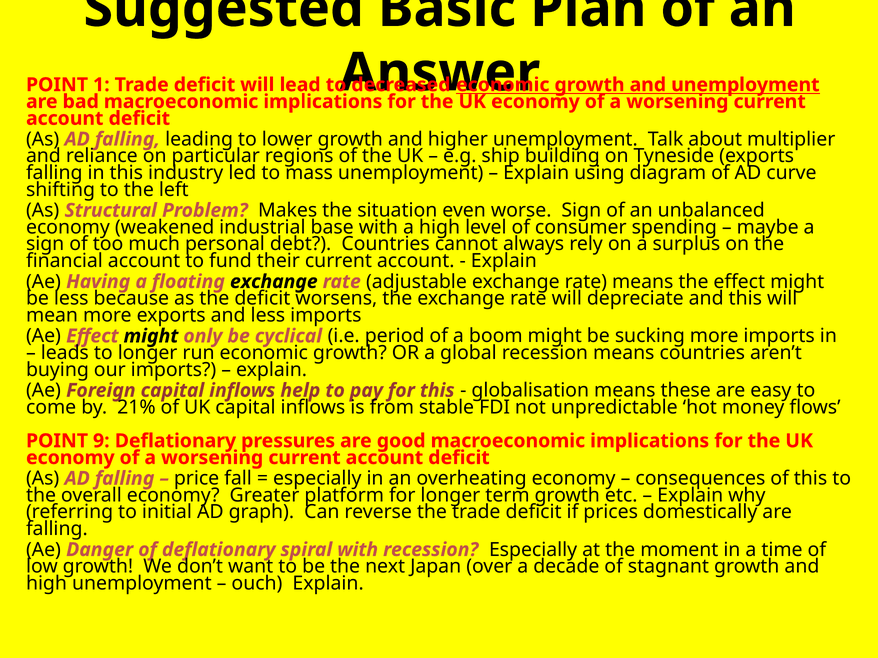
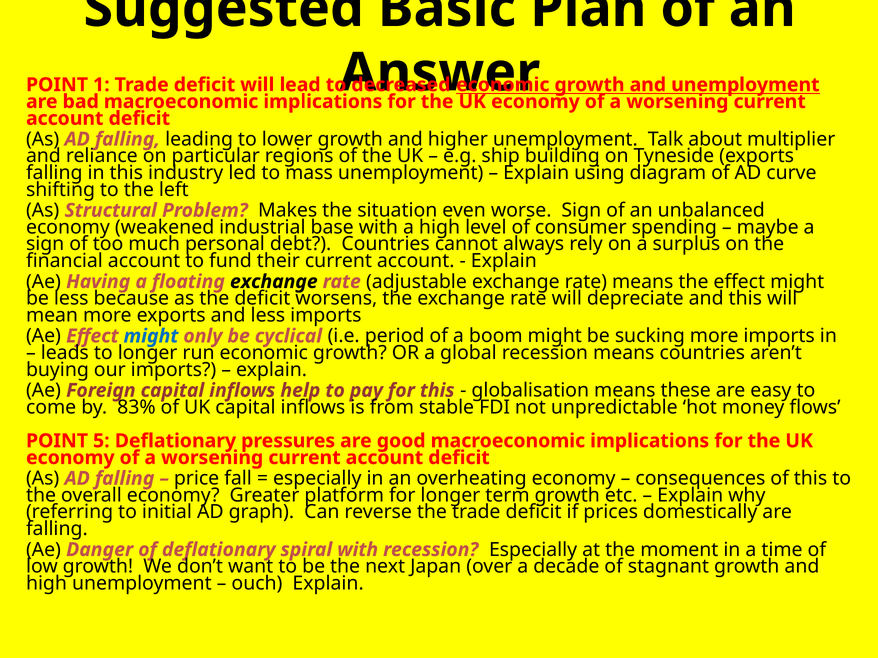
might colour: black -> blue (151, 336)
21%: 21% -> 83% (136, 408)
9: 9 -> 5 (101, 441)
